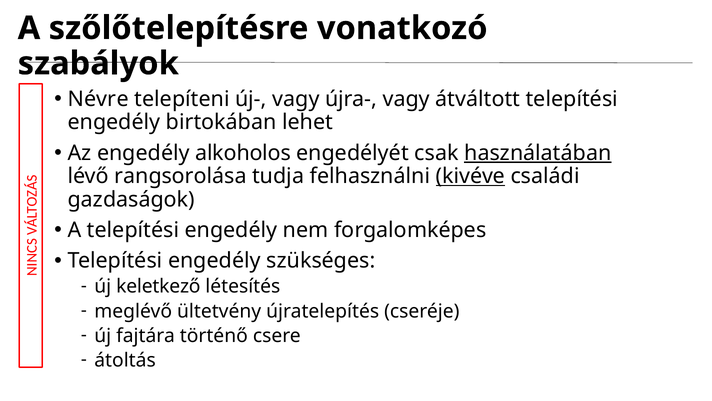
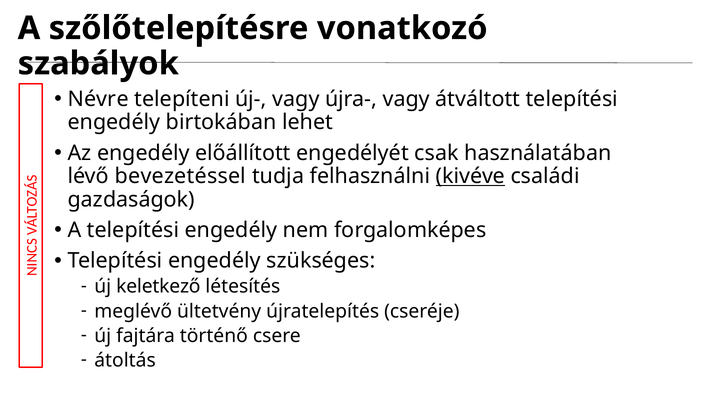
alkoholos: alkoholos -> előállított (243, 153)
használatában underline: present -> none (538, 153)
rangsorolása: rangsorolása -> bevezetéssel (180, 176)
